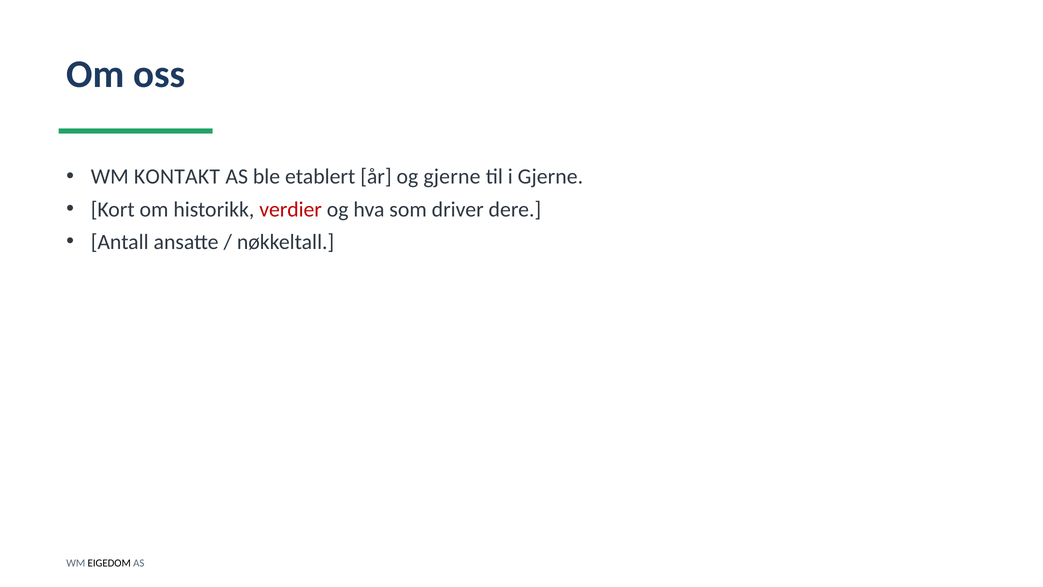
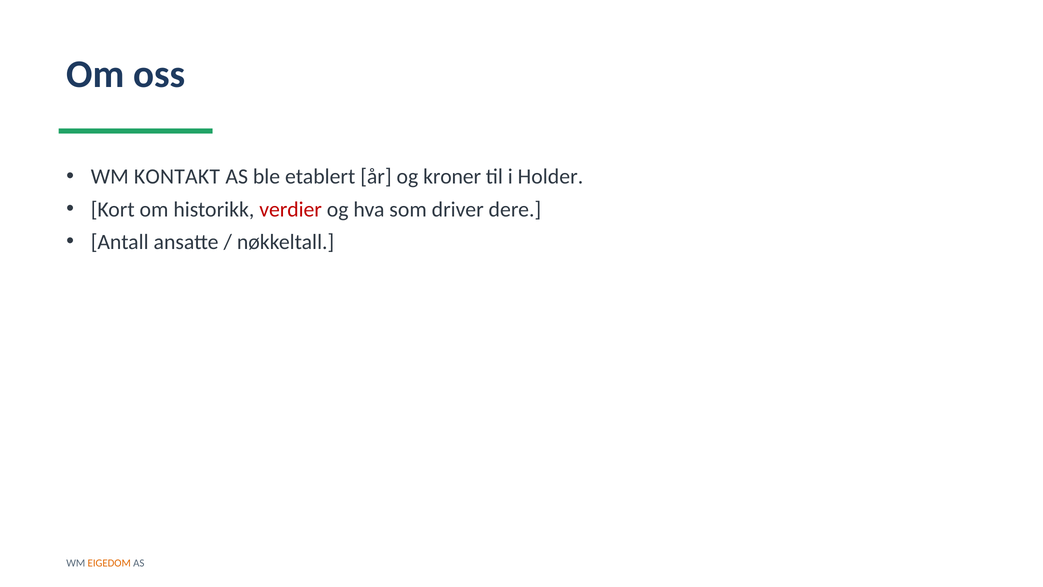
og gjerne: gjerne -> kroner (452, 177)
i Gjerne: Gjerne -> Holder (550, 177)
EIGEDOM colour: black -> orange (109, 563)
